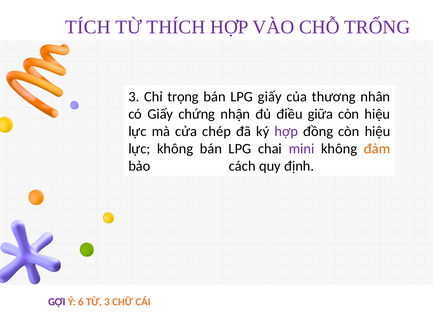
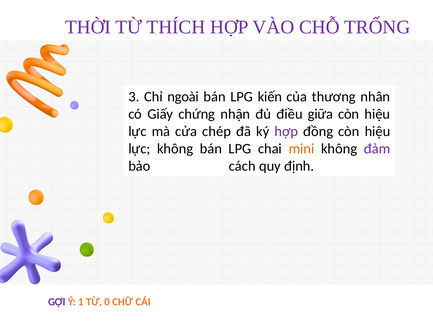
TÍCH: TÍCH -> THỜI (88, 27)
trọng: trọng -> ngoài (183, 97)
LPG giấy: giấy -> kiến (270, 97)
mini colour: purple -> orange (302, 148)
đảm colour: orange -> purple (377, 148)
6: 6 -> 1 (81, 302)
TỪ 3: 3 -> 0 (107, 302)
